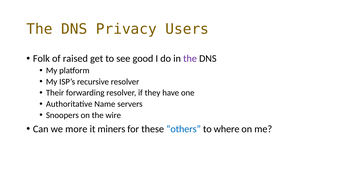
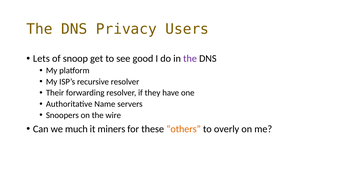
Folk: Folk -> Lets (41, 59)
raised: raised -> snoop (75, 59)
more: more -> much (76, 129)
others colour: blue -> orange (184, 129)
where: where -> overly (227, 129)
